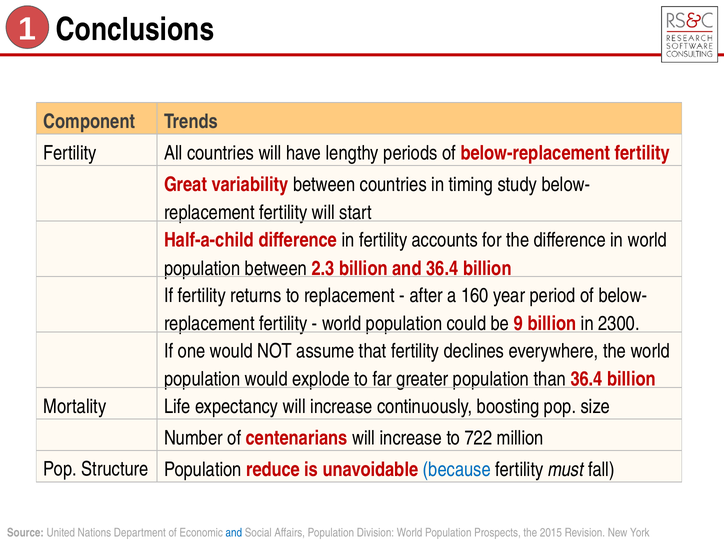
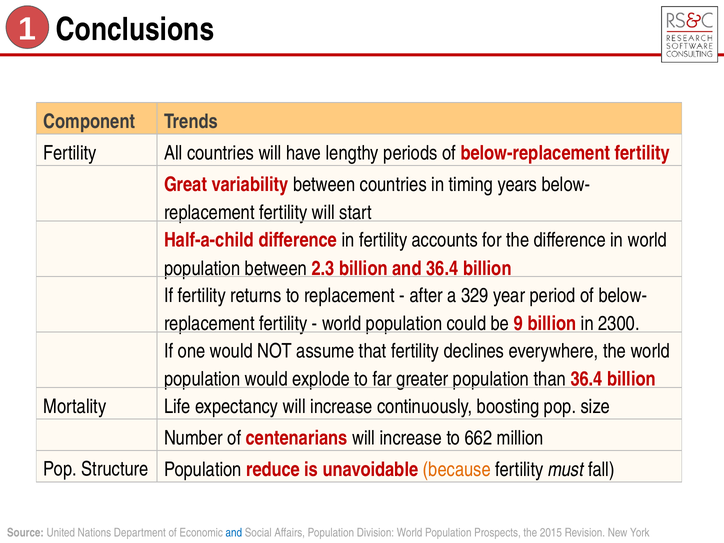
study: study -> years (517, 185)
160: 160 -> 329 (475, 295)
722: 722 -> 662 (478, 438)
because colour: blue -> orange (457, 470)
